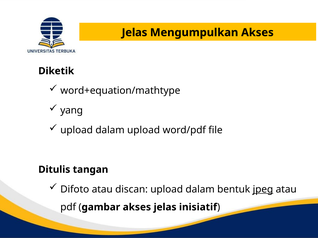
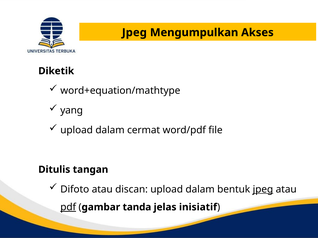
Jelas: Jelas -> Jpeg (134, 33)
dalam upload: upload -> cermat (144, 130)
pdf underline: none -> present (68, 208)
gambar akses: akses -> tanda (137, 208)
